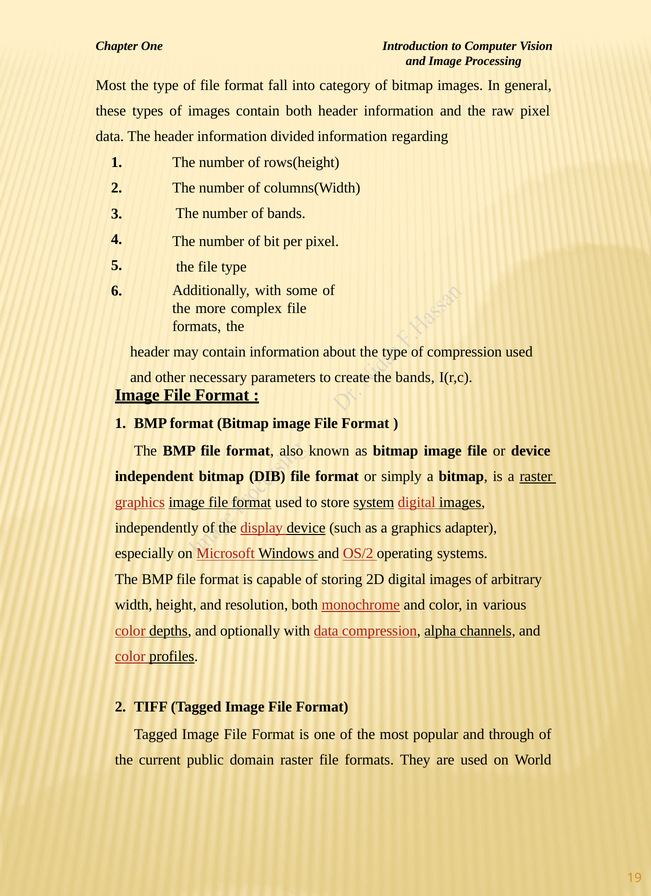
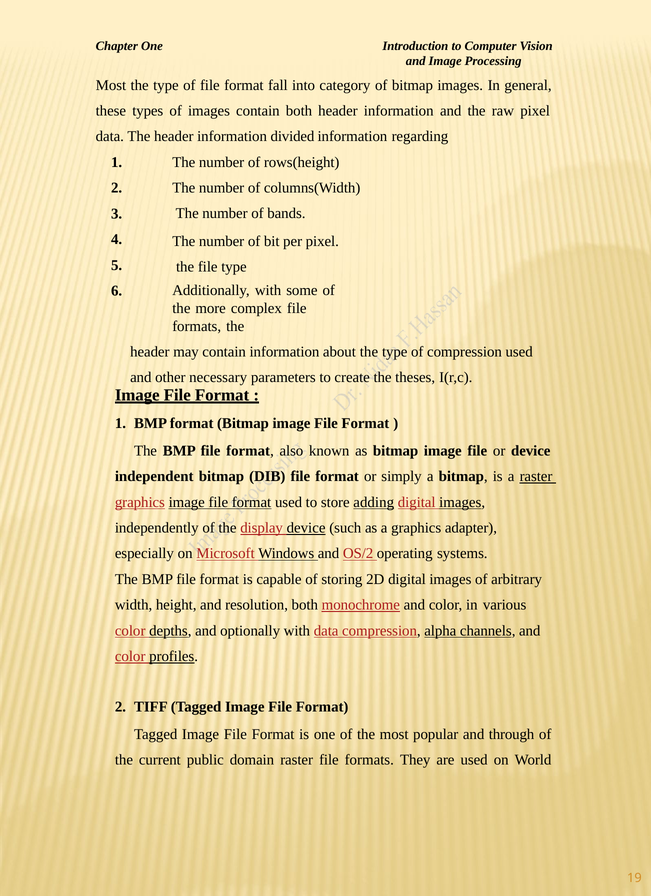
the bands: bands -> theses (415, 377)
system: system -> adding (374, 502)
